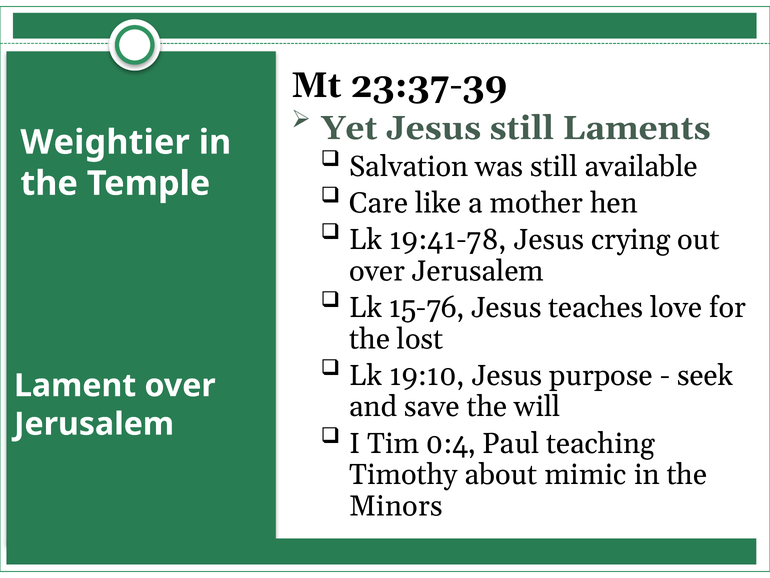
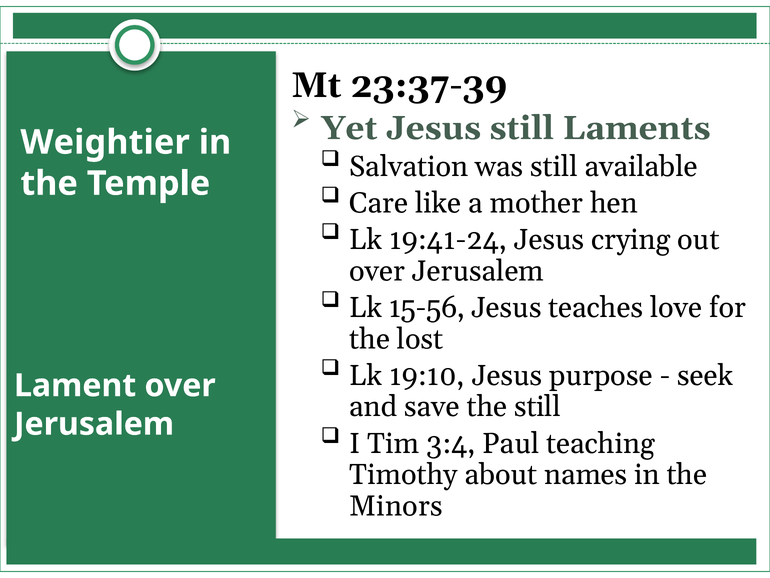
19:41-78: 19:41-78 -> 19:41-24 (448, 240)
15-76: 15-76 -> 15-56 (427, 307)
the will: will -> still (538, 407)
0:4: 0:4 -> 3:4 (451, 443)
mimic: mimic -> names (586, 474)
